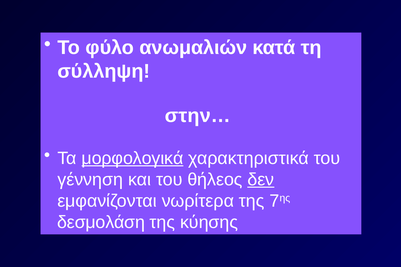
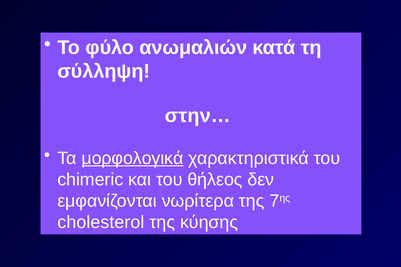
γέννηση: γέννηση -> chimeric (90, 180)
δεν underline: present -> none (261, 180)
δεσμολάση: δεσμολάση -> cholesterol (101, 223)
